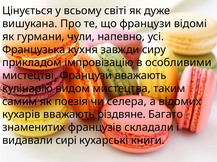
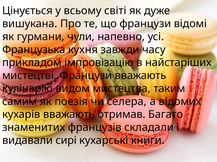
сиру: сиру -> часу (154, 50)
особливими: особливими -> найстаріших (178, 63)
різдвяне: різдвяне -> отримав (122, 115)
